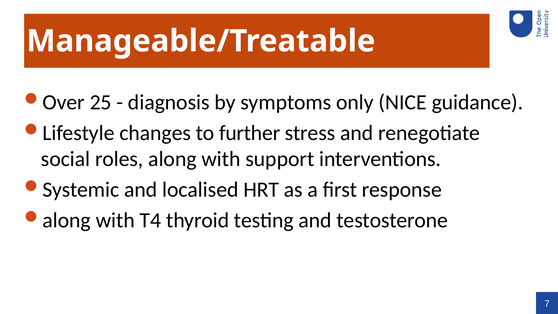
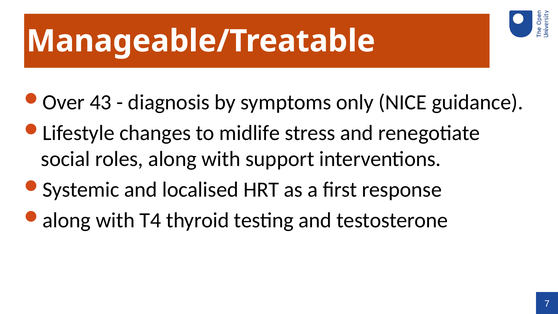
25: 25 -> 43 (101, 102)
further: further -> midlife (250, 133)
